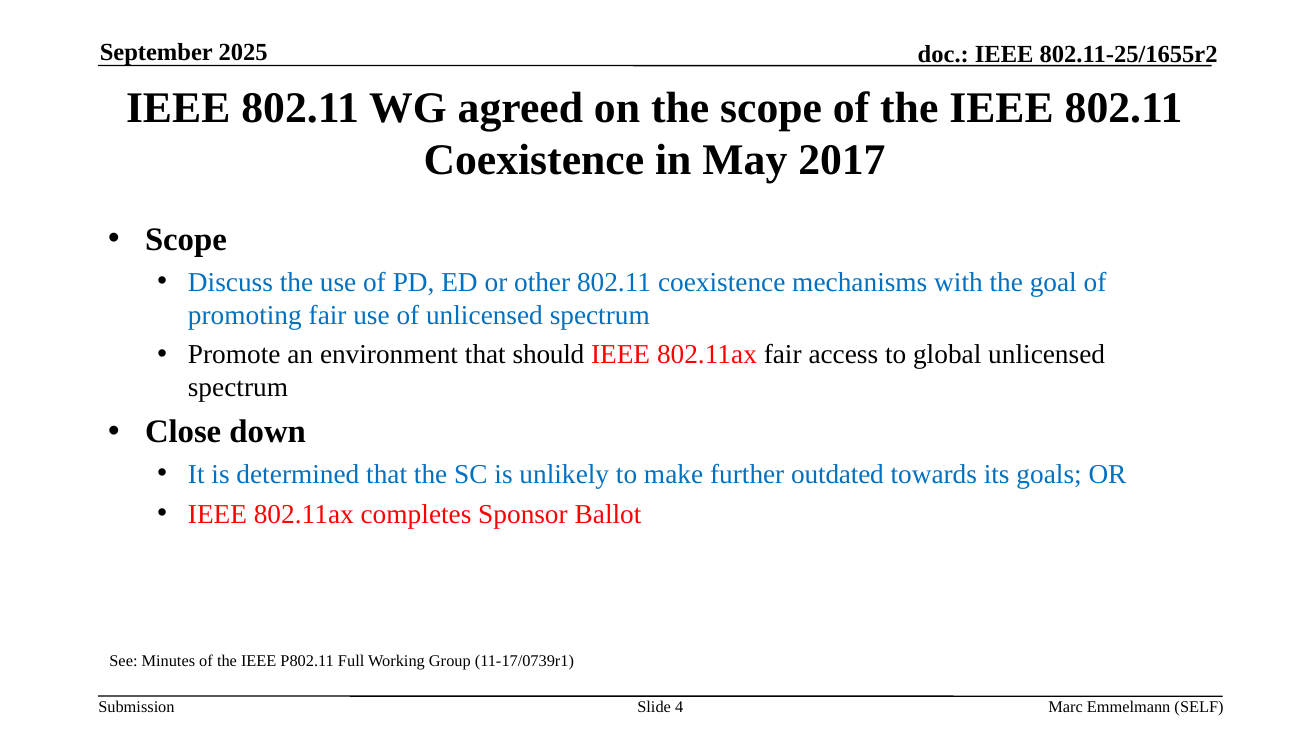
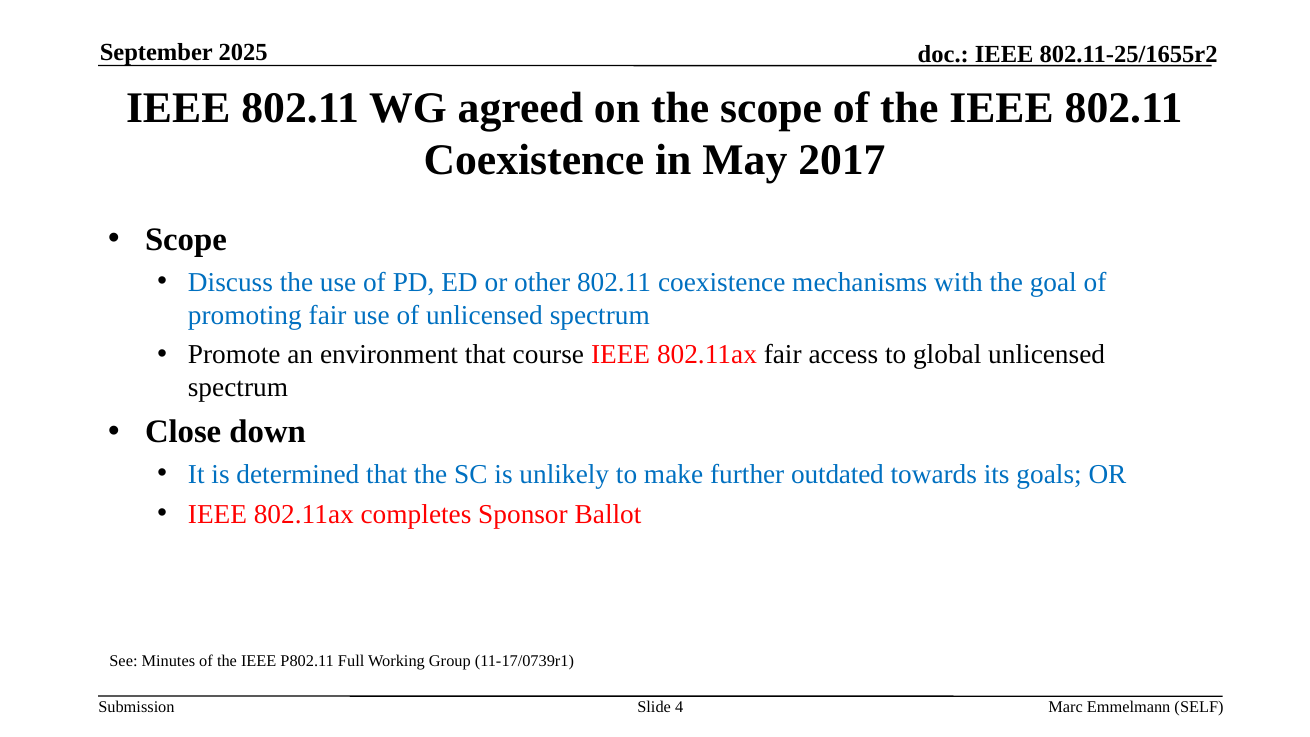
should: should -> course (548, 355)
